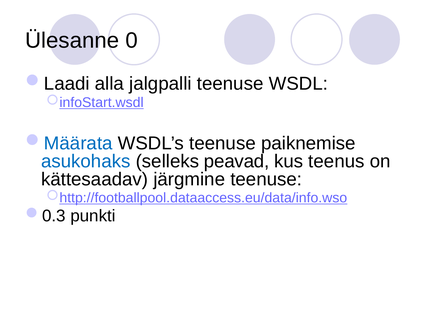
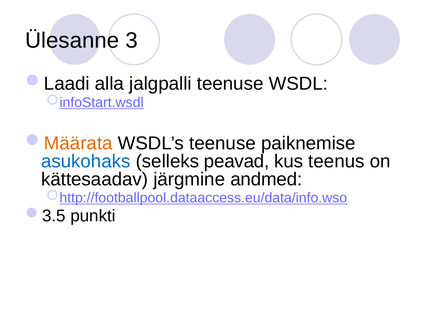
0: 0 -> 3 (132, 41)
Määrata colour: blue -> orange (78, 144)
järgmine teenuse: teenuse -> andmed (266, 180)
0.3: 0.3 -> 3.5 (54, 216)
